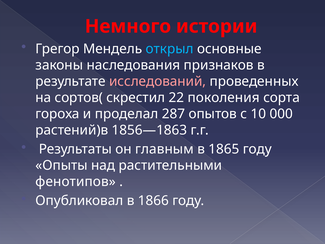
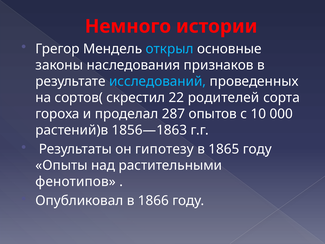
исследований colour: pink -> light blue (158, 81)
поколения: поколения -> родителей (224, 98)
главным: главным -> гипотезу (164, 149)
